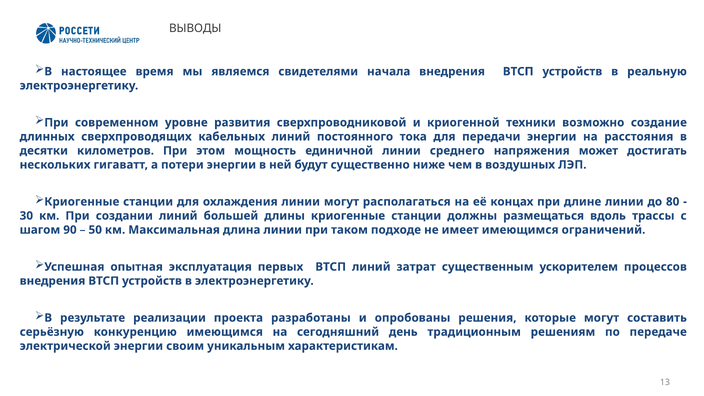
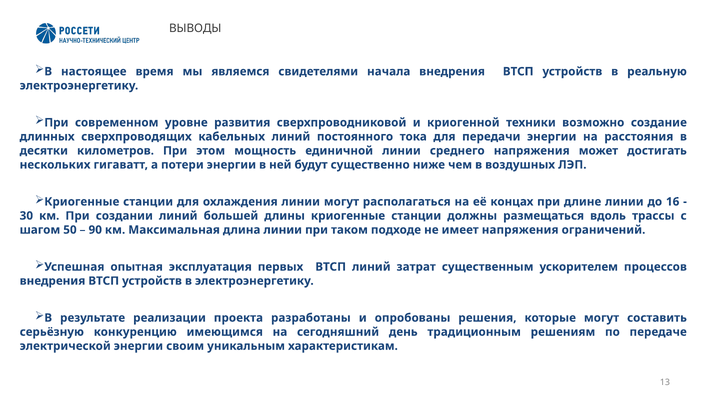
80: 80 -> 16 (673, 202)
90: 90 -> 50 (70, 230)
50: 50 -> 90 (95, 230)
имеет имеющимся: имеющимся -> напряжения (520, 230)
